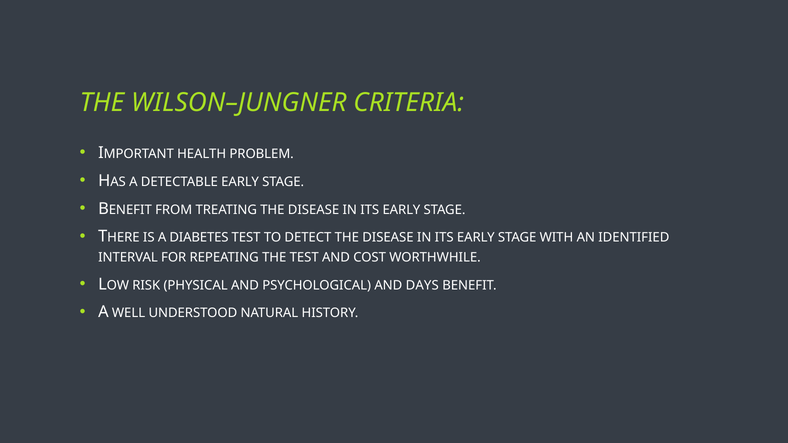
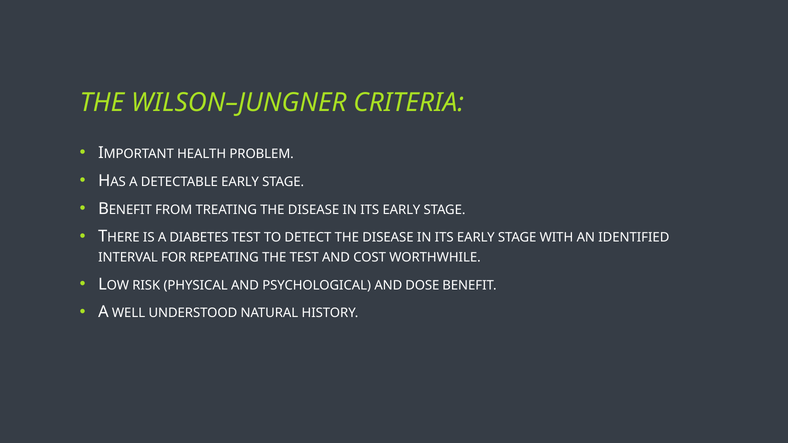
DAYS: DAYS -> DOSE (422, 285)
